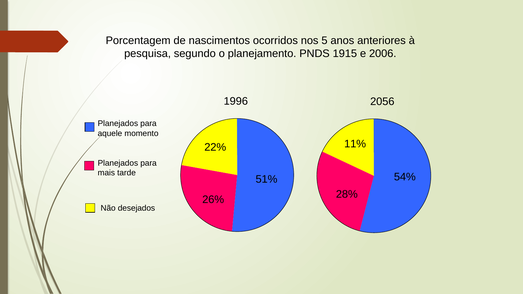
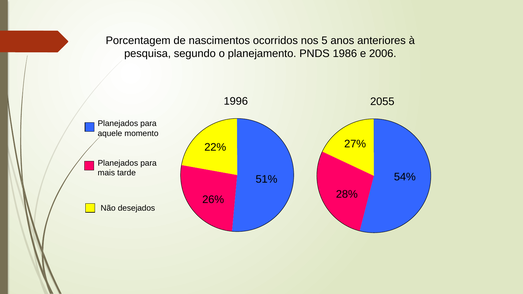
1915: 1915 -> 1986 (345, 54)
2056: 2056 -> 2055 (382, 101)
11%: 11% -> 27% (355, 144)
